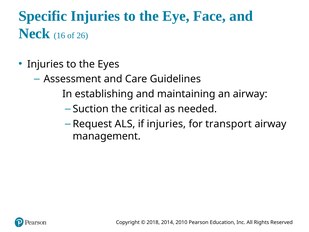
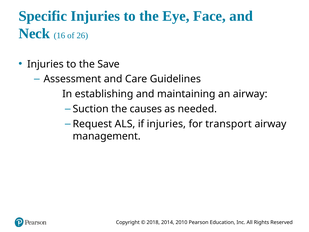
Eyes: Eyes -> Save (109, 64)
critical: critical -> causes (146, 109)
